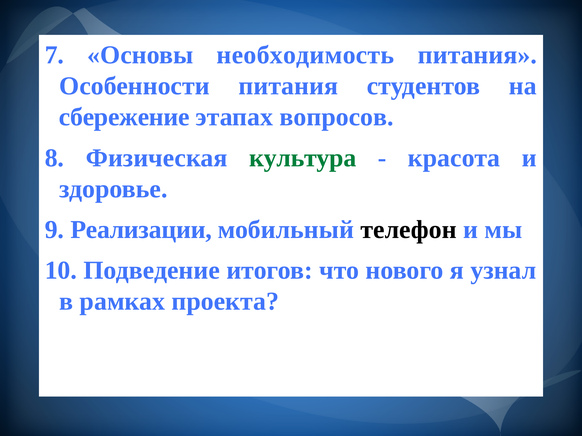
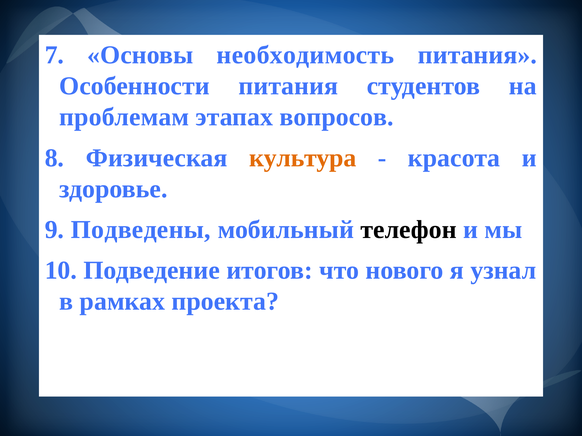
сбережение: сбережение -> проблемам (124, 117)
культура colour: green -> orange (303, 158)
Реализации: Реализации -> Подведены (141, 230)
